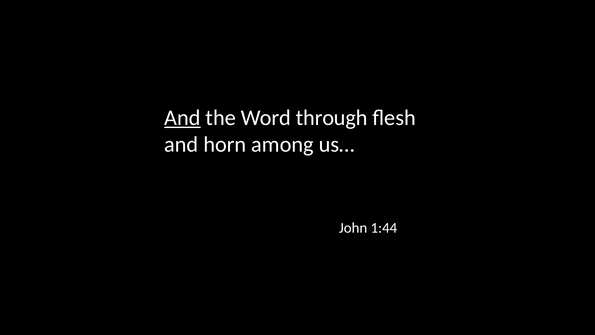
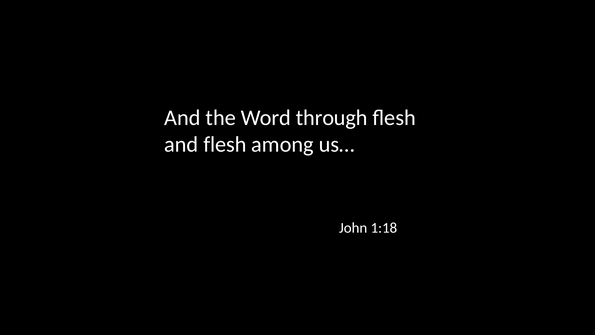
And underline: present -> none (182, 118)
and horn: horn -> flesh (225, 144)
1:44: 1:44 -> 1:18 (384, 228)
